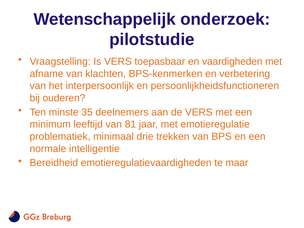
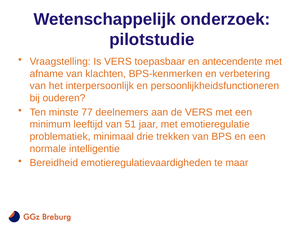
vaardigheden: vaardigheden -> antecendente (232, 62)
35: 35 -> 77 (87, 112)
81: 81 -> 51 (130, 124)
